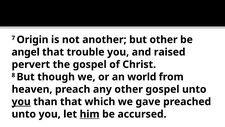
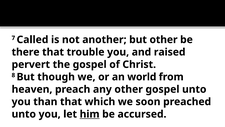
Origin: Origin -> Called (32, 40)
angel: angel -> there (26, 52)
you underline: present -> none (21, 101)
gave: gave -> soon (148, 101)
